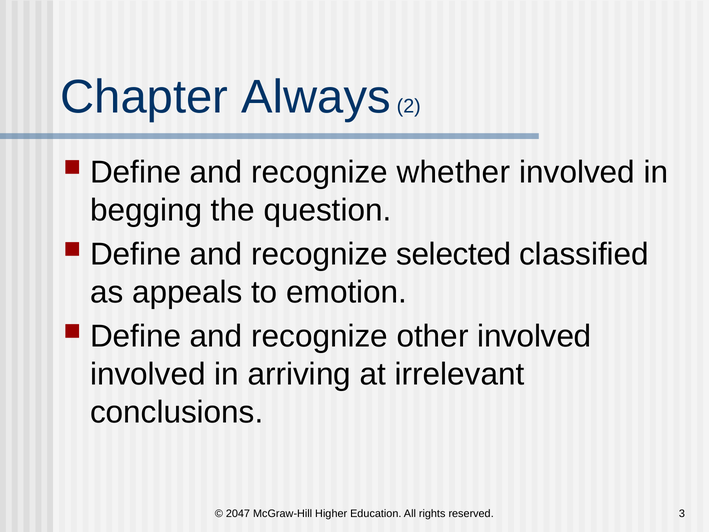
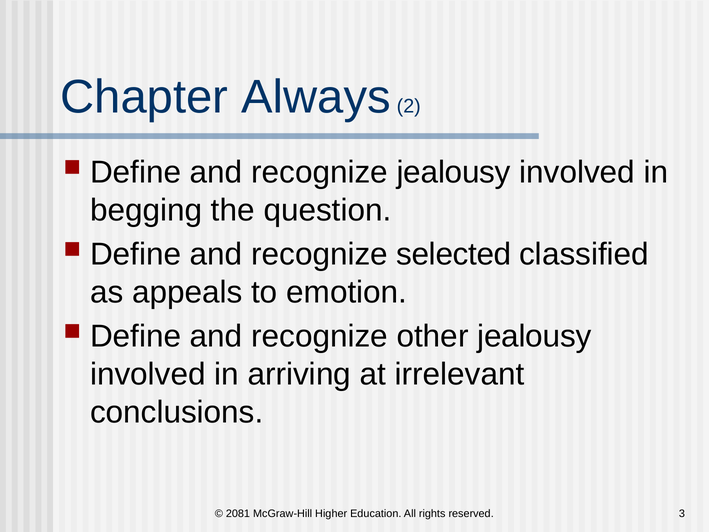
recognize whether: whether -> jealousy (454, 172)
other involved: involved -> jealousy (534, 336)
2047: 2047 -> 2081 (238, 514)
